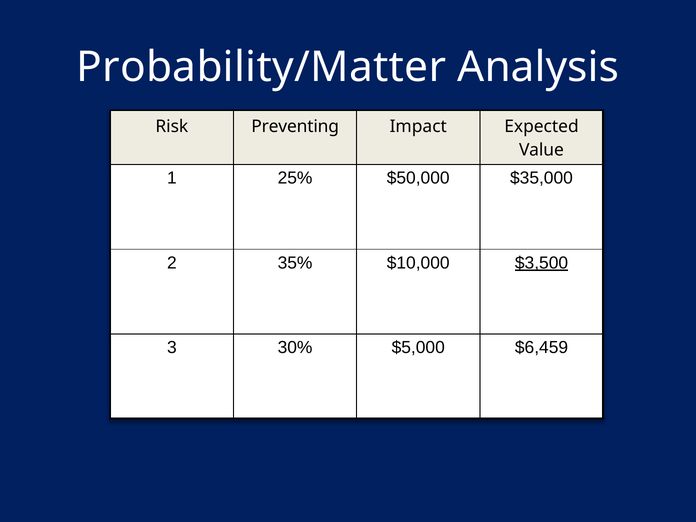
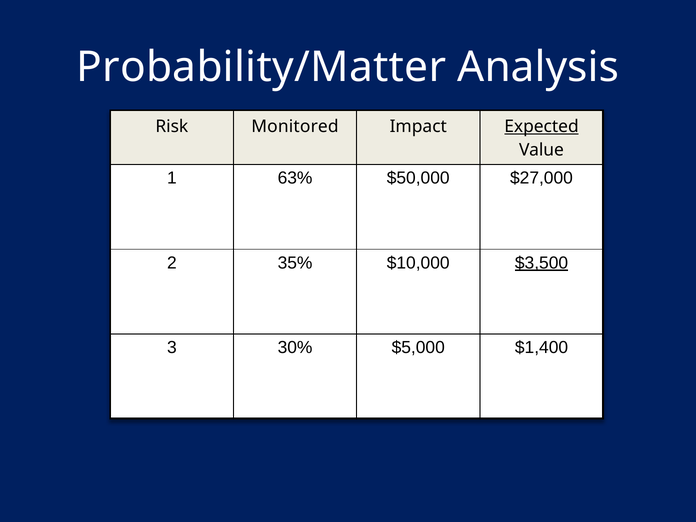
Preventing: Preventing -> Monitored (295, 126)
Expected underline: none -> present (542, 126)
25%: 25% -> 63% (295, 178)
$35,000: $35,000 -> $27,000 (541, 178)
$6,459: $6,459 -> $1,400 (542, 347)
